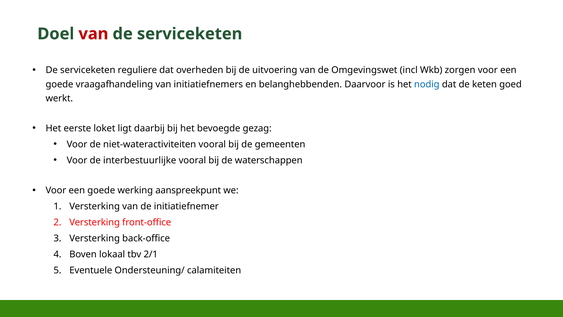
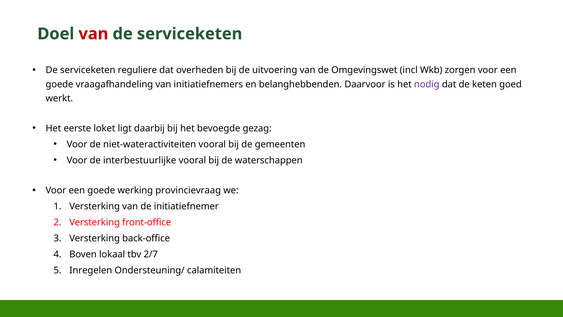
nodig colour: blue -> purple (427, 84)
aanspreekpunt: aanspreekpunt -> provincievraag (188, 190)
2/1: 2/1 -> 2/7 (151, 254)
Eventuele: Eventuele -> Inregelen (91, 270)
